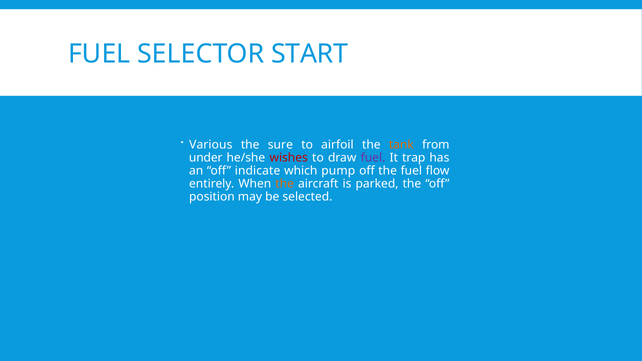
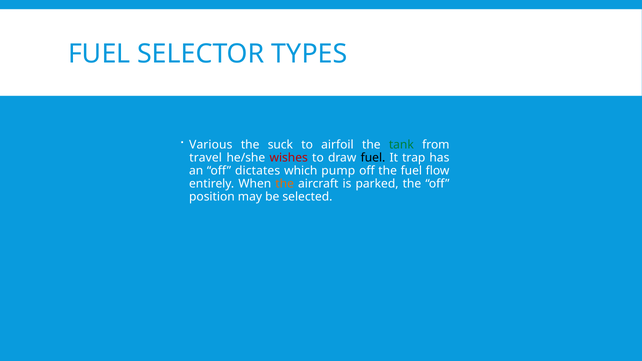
START: START -> TYPES (309, 54)
sure: sure -> suck (280, 145)
tank colour: orange -> green (401, 145)
under: under -> travel (206, 158)
fuel colour: purple -> black (373, 158)
indicate: indicate -> dictates (258, 171)
